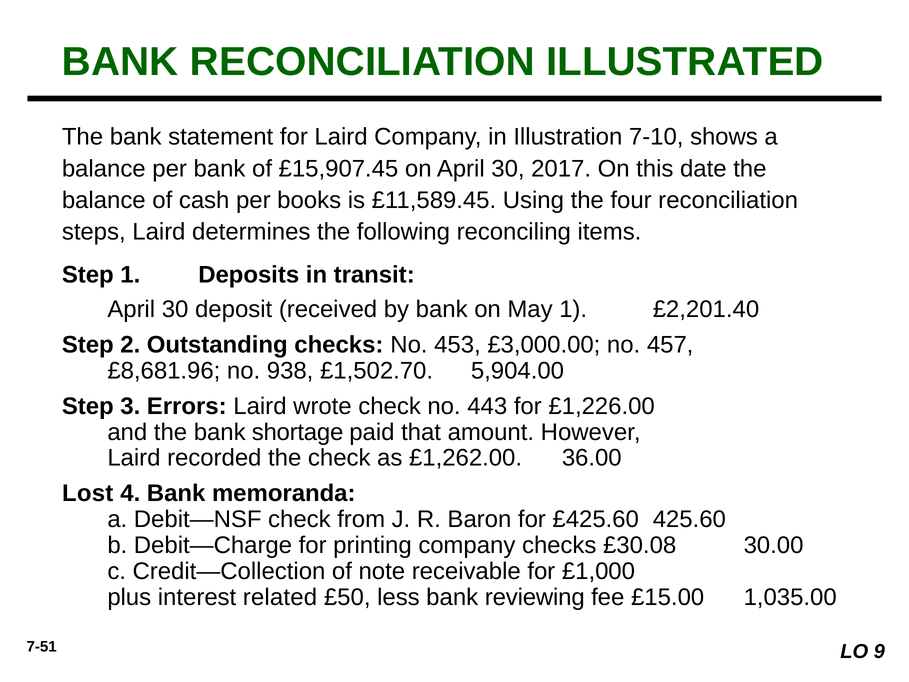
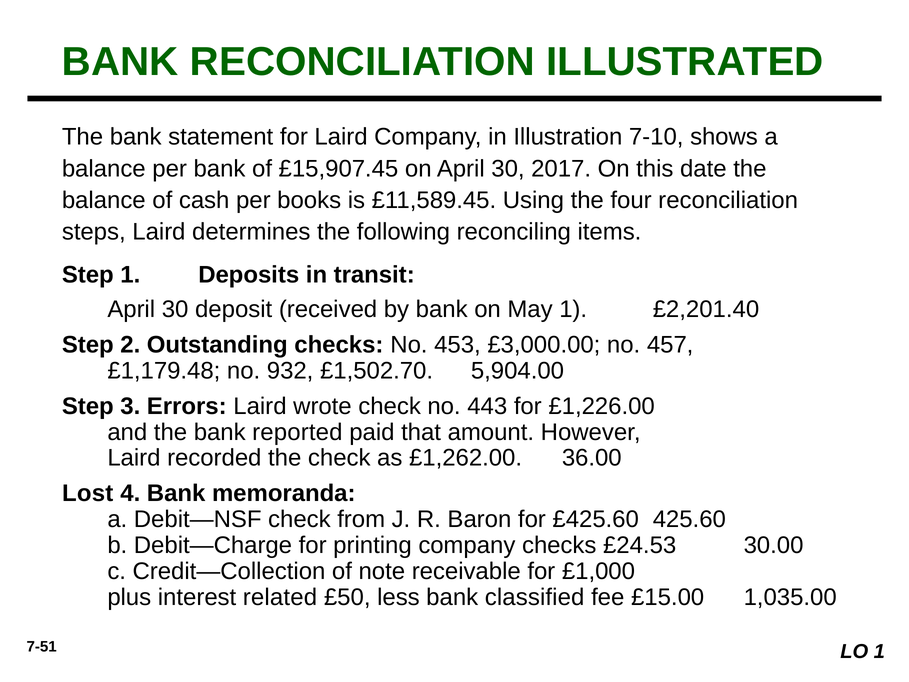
£8,681.96: £8,681.96 -> £1,179.48 (164, 371)
938: 938 -> 932 (290, 371)
shortage: shortage -> reported (297, 432)
£30.08: £30.08 -> £24.53 (640, 545)
reviewing: reviewing -> classified (535, 597)
LO 9: 9 -> 1 (879, 651)
